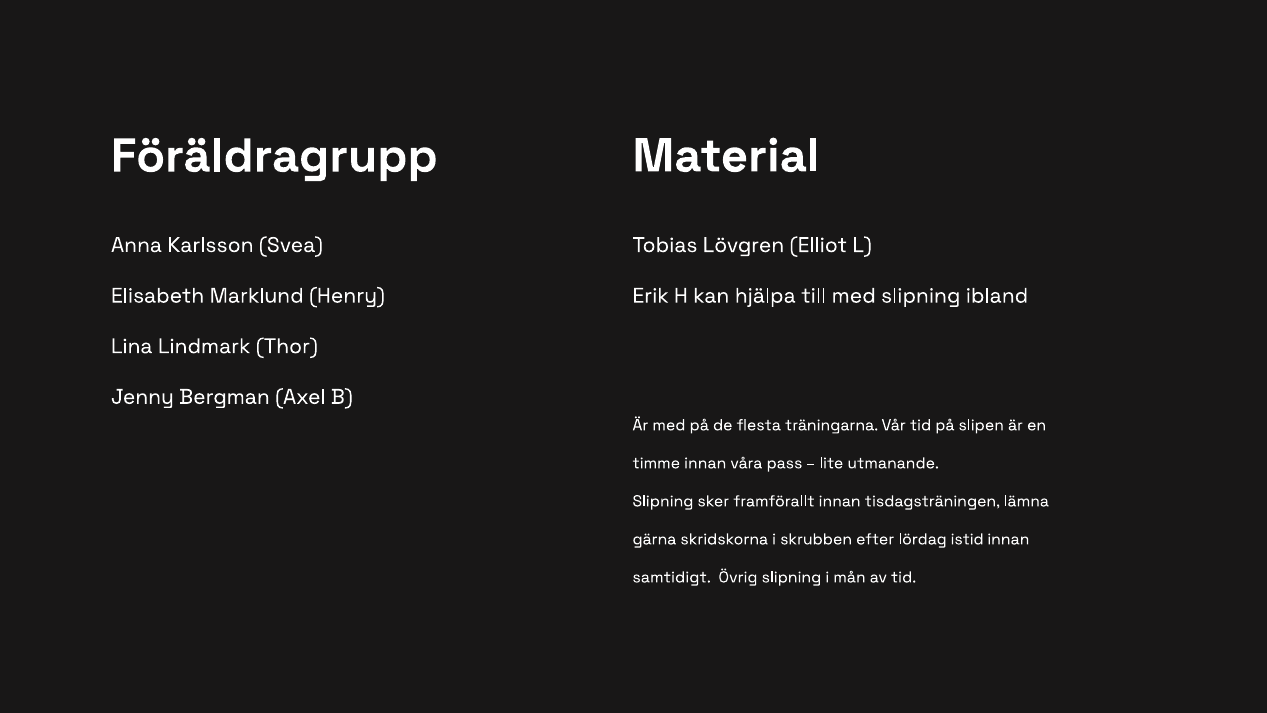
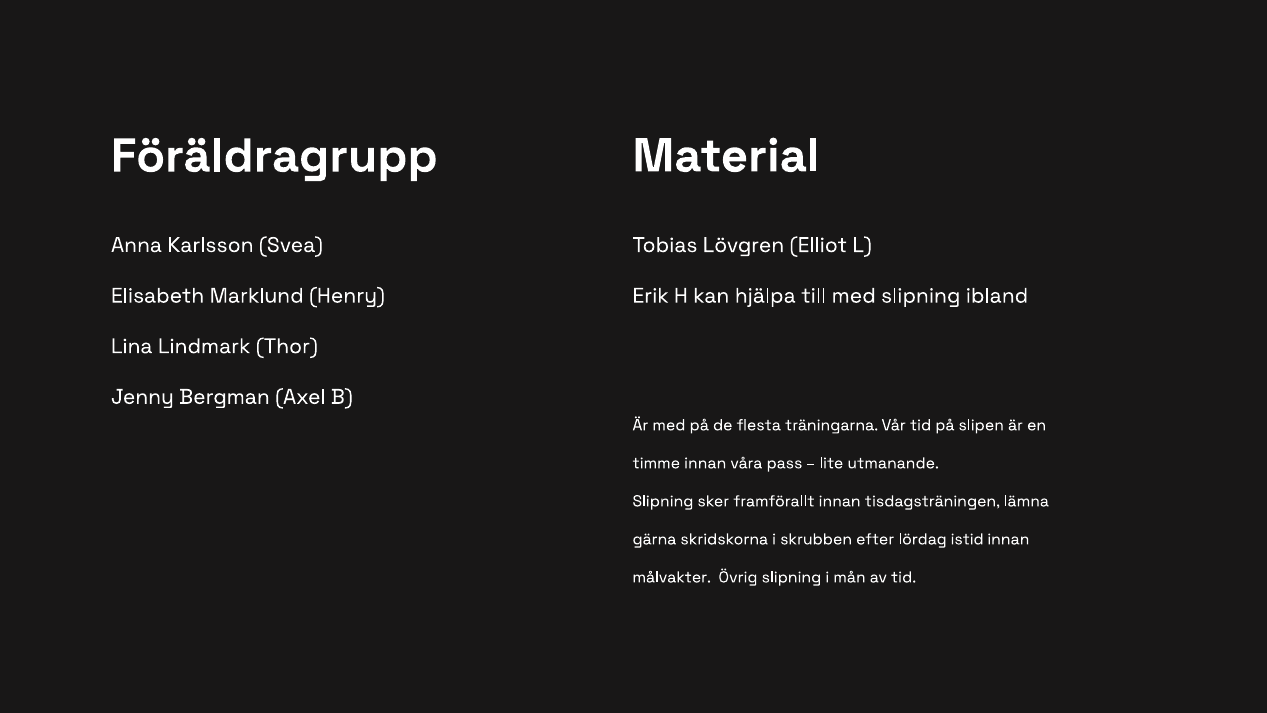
samtidigt: samtidigt -> målvakter (672, 577)
